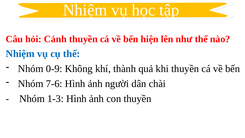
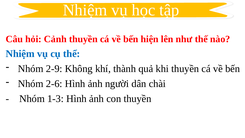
0-9: 0-9 -> 2-9 (54, 69)
7-6: 7-6 -> 2-6 (54, 84)
